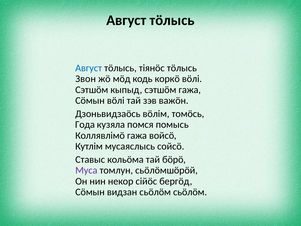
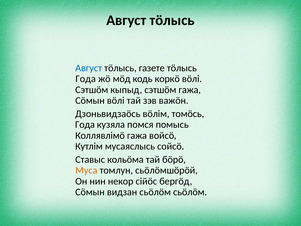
тiянöс: тiянöс -> газете (152, 68)
Звон: Звон -> Года (86, 79)
Муса colour: purple -> orange (86, 170)
